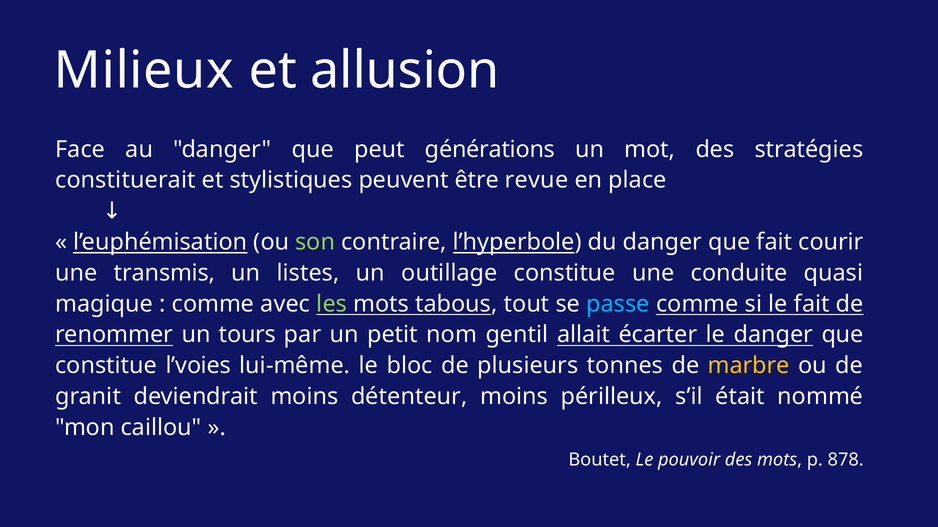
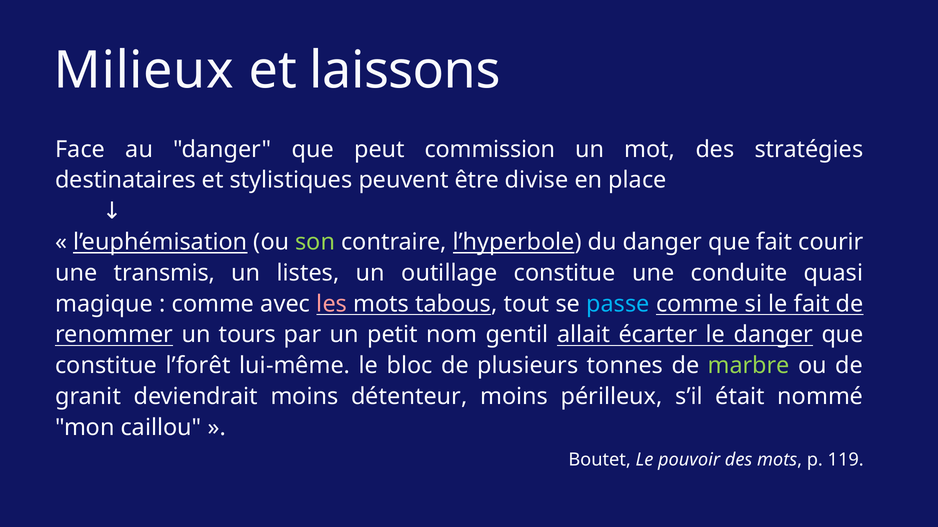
allusion: allusion -> laissons (405, 71)
générations: générations -> commission (490, 149)
constituerait: constituerait -> destinataires (126, 180)
revue: revue -> divise (537, 180)
les colour: light green -> pink (332, 304)
l’voies: l’voies -> l’forêt (198, 366)
marbre colour: yellow -> light green (749, 366)
878: 878 -> 119 (846, 460)
